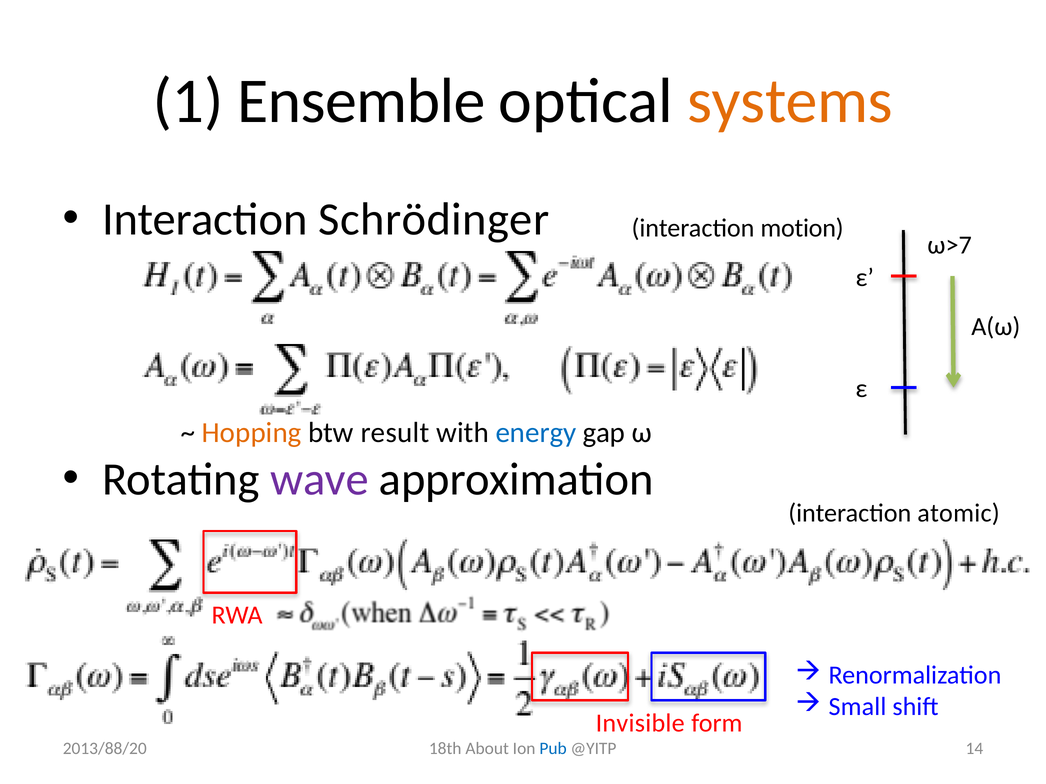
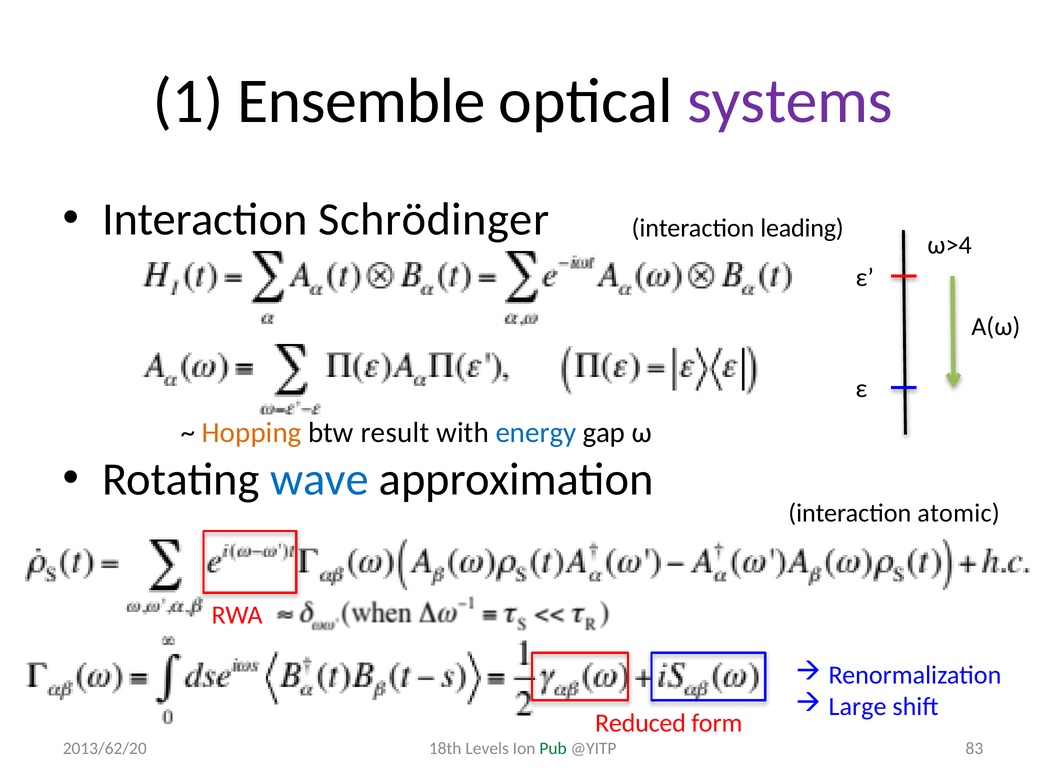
systems colour: orange -> purple (790, 101)
motion: motion -> leading (802, 228)
ω>7: ω>7 -> ω>4 (950, 245)
wave colour: purple -> blue (319, 480)
Small: Small -> Large (858, 707)
Invisible: Invisible -> Reduced (640, 723)
2013/88/20: 2013/88/20 -> 2013/62/20 (105, 749)
About: About -> Levels (487, 749)
Pub colour: blue -> green (553, 749)
14: 14 -> 83 (974, 749)
